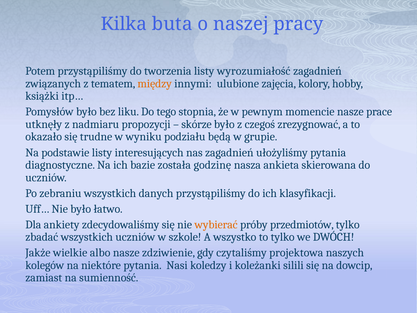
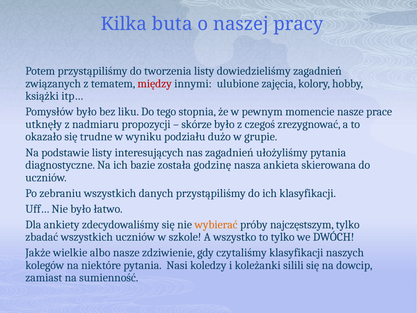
wyrozumiałość: wyrozumiałość -> dowiedzieliśmy (254, 71)
między colour: orange -> red (155, 83)
będą: będą -> dużo (219, 137)
przedmiotów: przedmiotów -> najczęstszym (302, 224)
czytaliśmy projektowa: projektowa -> klasyfikacji (296, 253)
